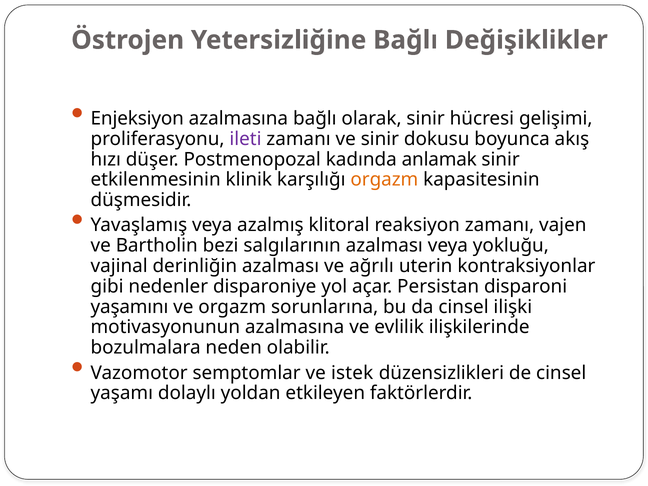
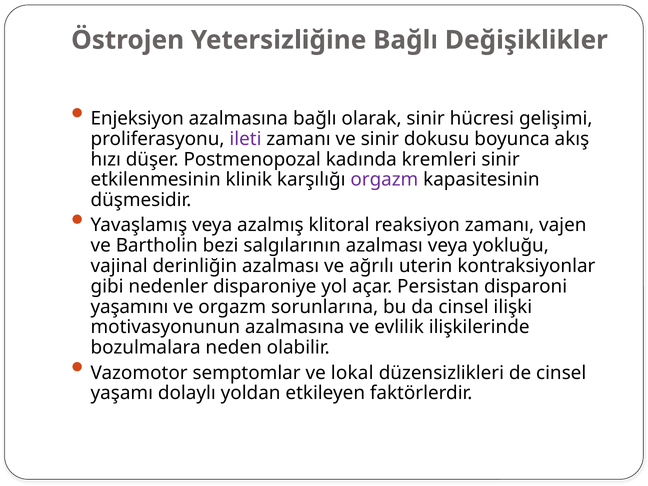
anlamak: anlamak -> kremleri (439, 159)
orgazm colour: orange -> purple (384, 180)
istek: istek -> lokal (352, 373)
